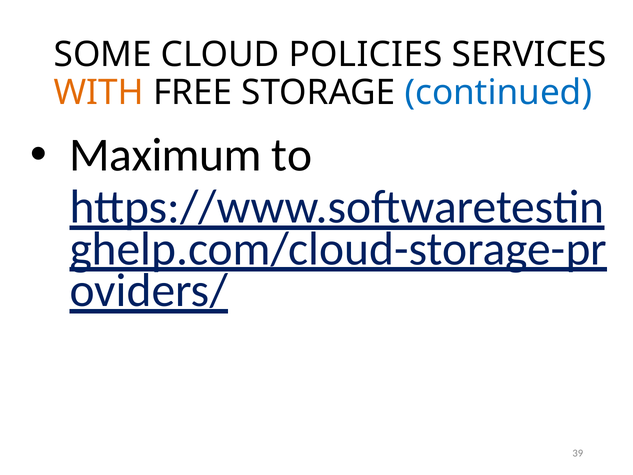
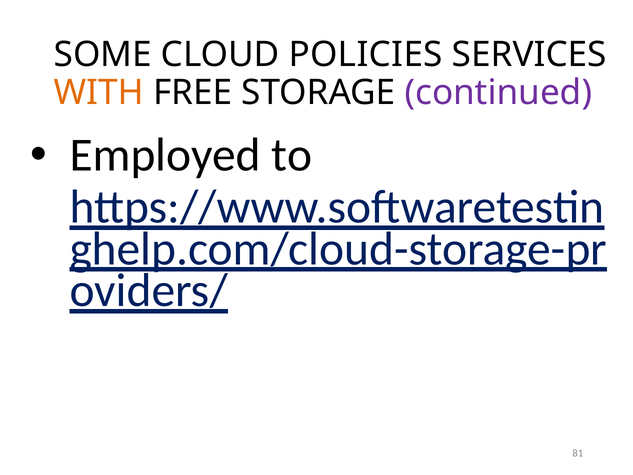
continued colour: blue -> purple (498, 93)
Maximum: Maximum -> Employed (165, 155)
39: 39 -> 81 (578, 453)
